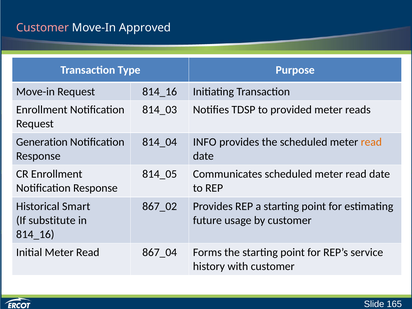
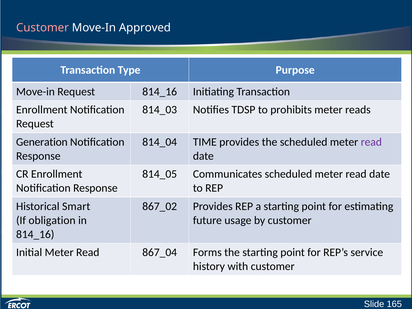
provided: provided -> prohibits (291, 110)
INFO: INFO -> TIME (205, 142)
read colour: orange -> purple (371, 142)
substitute: substitute -> obligation (52, 220)
